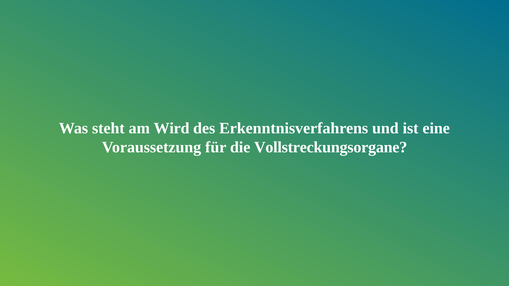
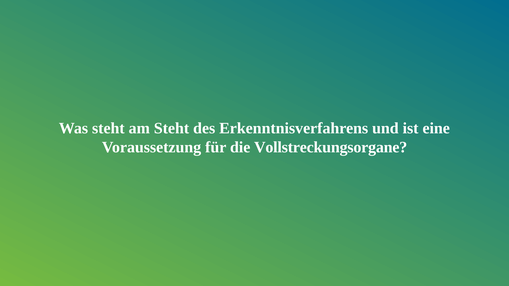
am Wird: Wird -> Steht (172, 128)
